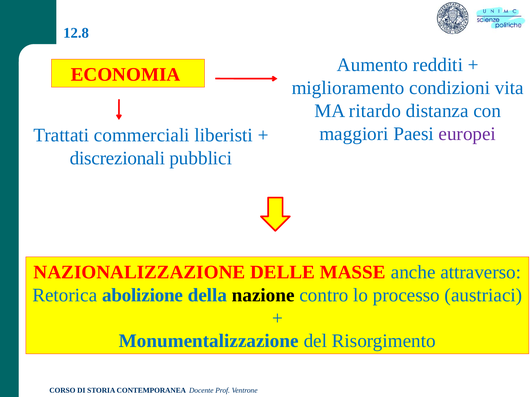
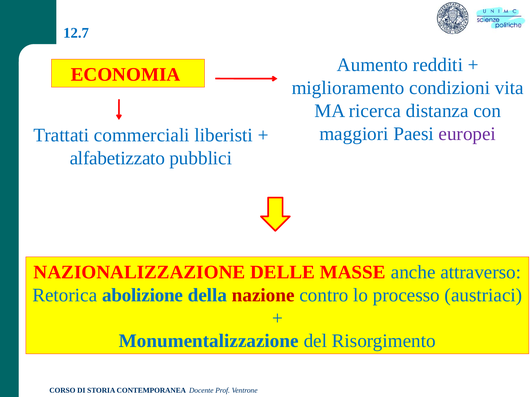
12.8: 12.8 -> 12.7 (76, 33)
ritardo: ritardo -> ricerca (375, 111)
discrezionali: discrezionali -> alfabetizzato (117, 158)
nazione colour: black -> red (263, 296)
